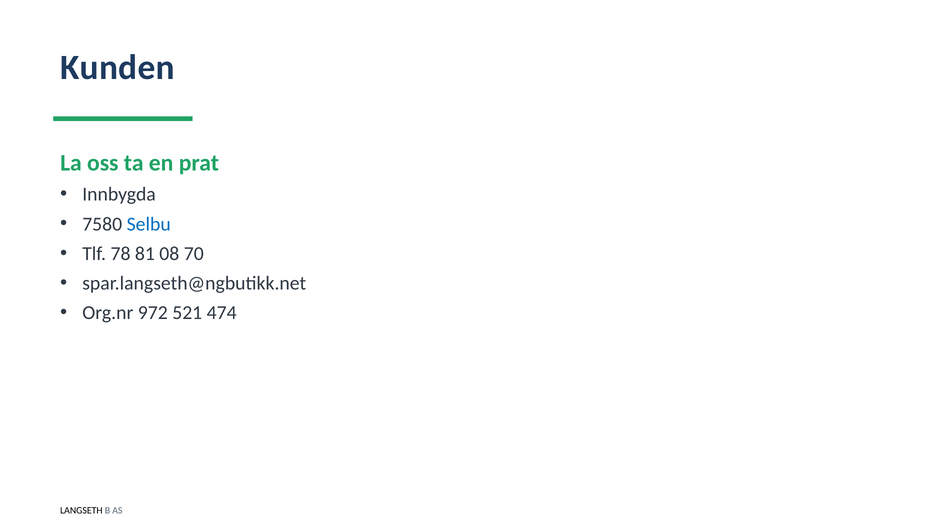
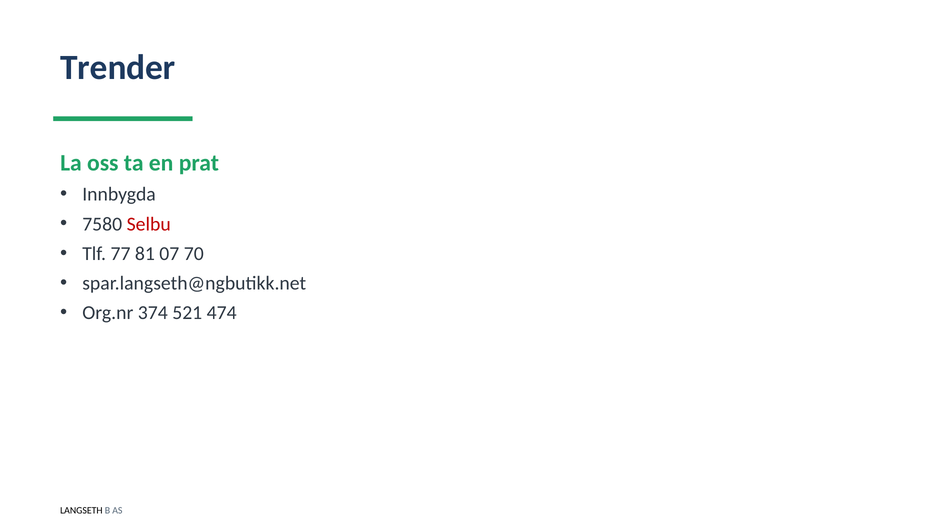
Kunden: Kunden -> Trender (118, 67)
Selbu colour: blue -> red (149, 224)
78: 78 -> 77 (121, 253)
08: 08 -> 07 (169, 253)
972: 972 -> 374 (153, 313)
